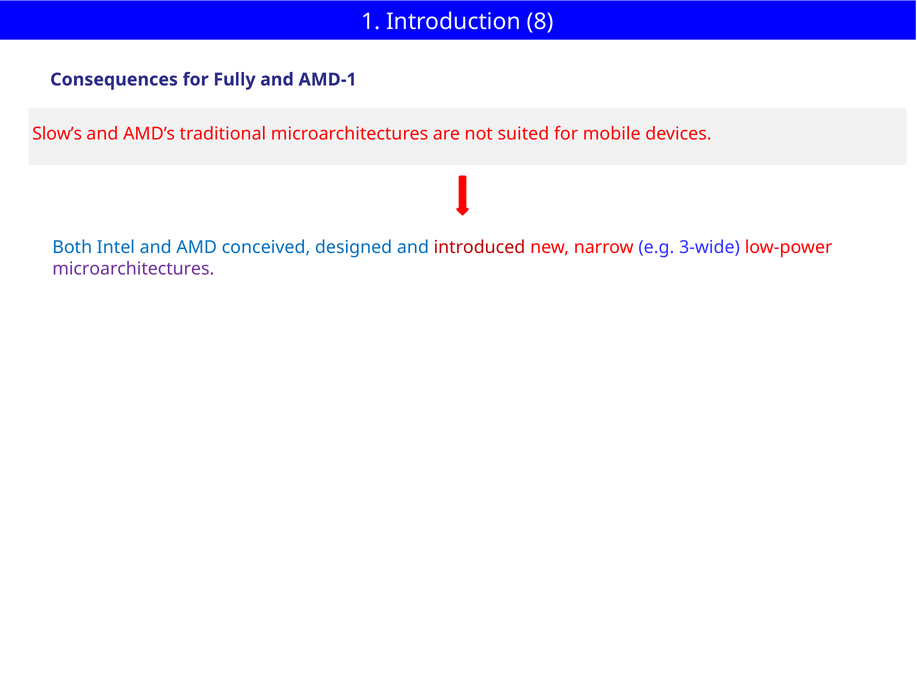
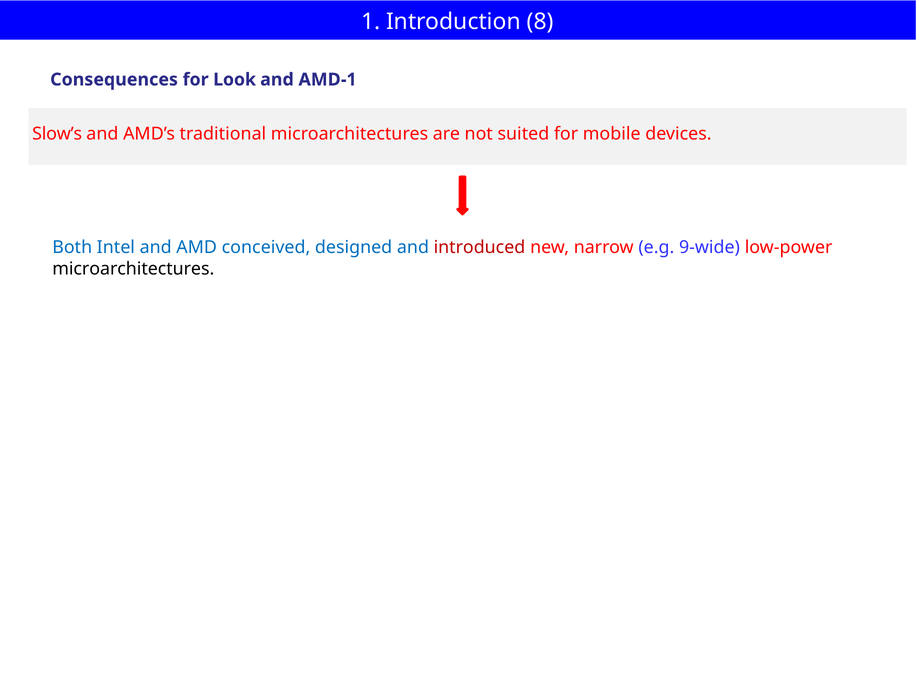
Fully: Fully -> Look (235, 80)
3-wide: 3-wide -> 9-wide (709, 247)
microarchitectures colour: purple -> black (133, 269)
